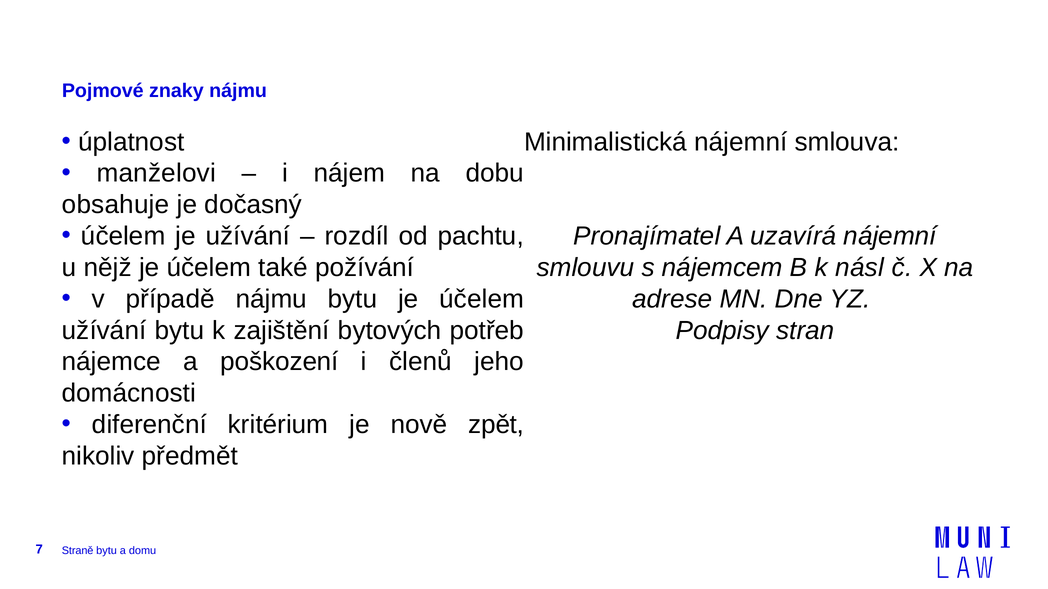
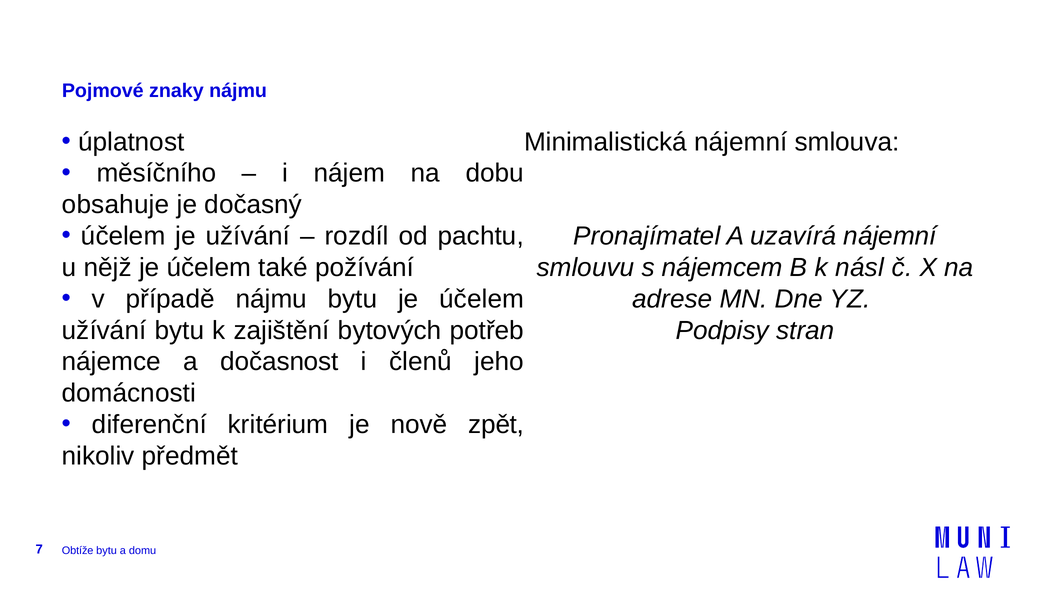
manželovi: manželovi -> měsíčního (156, 173)
poškození: poškození -> dočasnost (280, 362)
Straně: Straně -> Obtíže (78, 551)
